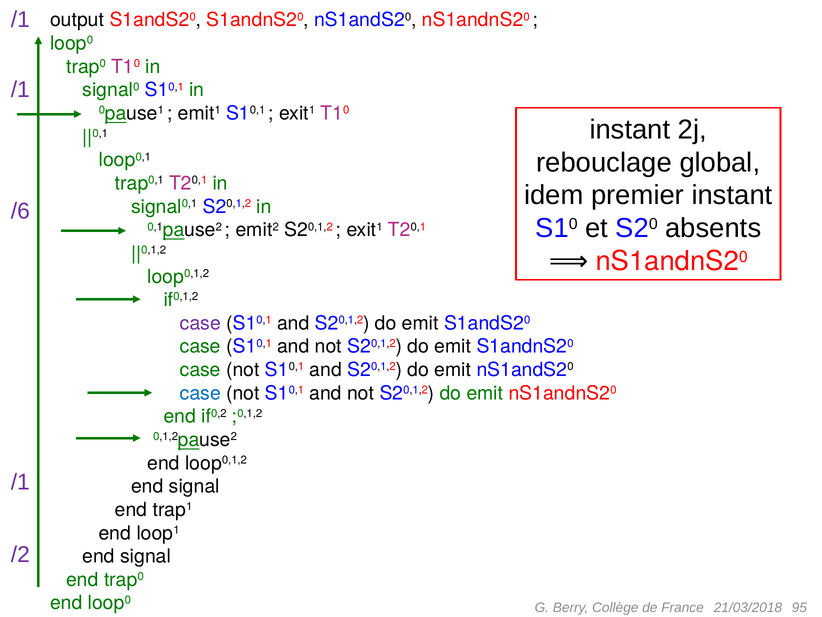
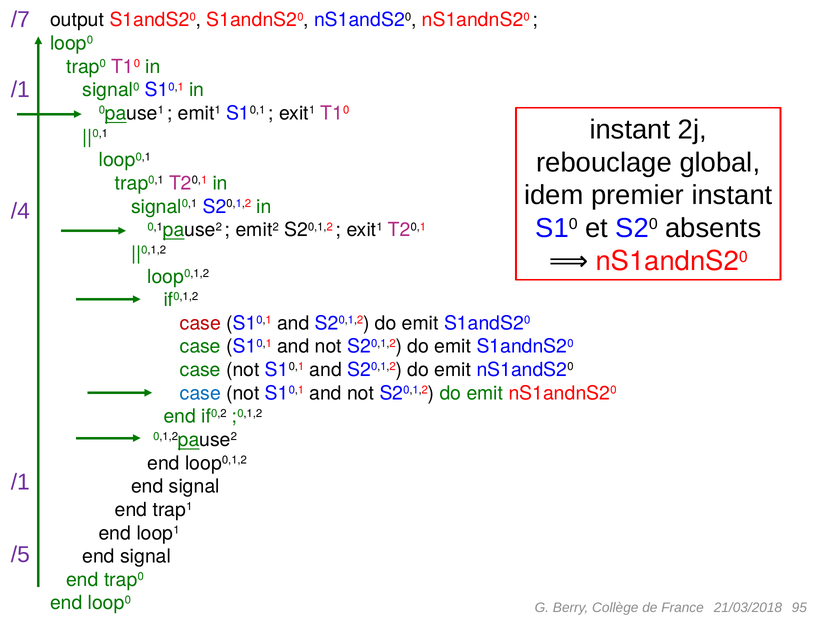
/1: /1 -> /7 (20, 20)
/6: /6 -> /4 (20, 211)
case colour: purple -> red (200, 323)
/2: /2 -> /5 (20, 554)
